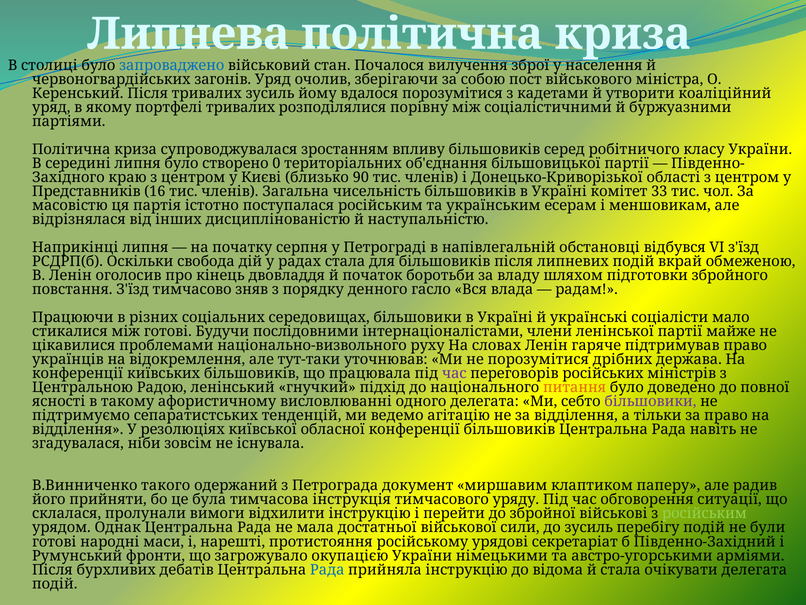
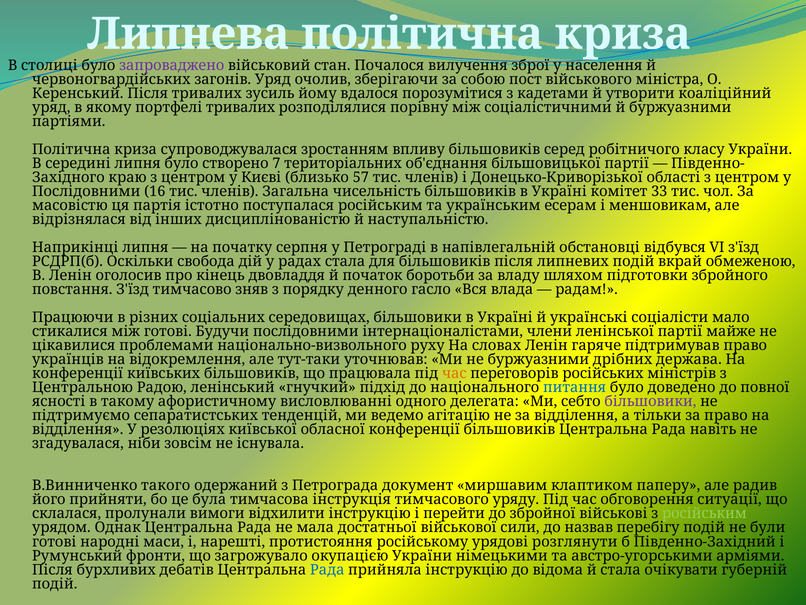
запроваджено colour: blue -> purple (172, 65)
0: 0 -> 7 (276, 163)
90: 90 -> 57 (361, 177)
Представників: Представників -> Послідовними (86, 191)
не порозумітися: порозумітися -> буржуазними (538, 359)
час colour: purple -> orange (454, 373)
питання colour: orange -> blue (575, 387)
до зусиль: зусиль -> назвав (589, 527)
секретаріат: секретаріат -> розглянути (575, 541)
очікувати делегата: делегата -> губерній (754, 569)
